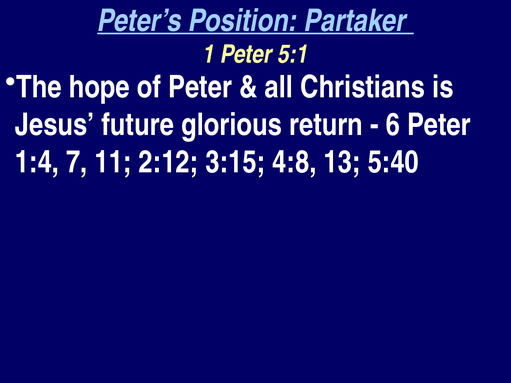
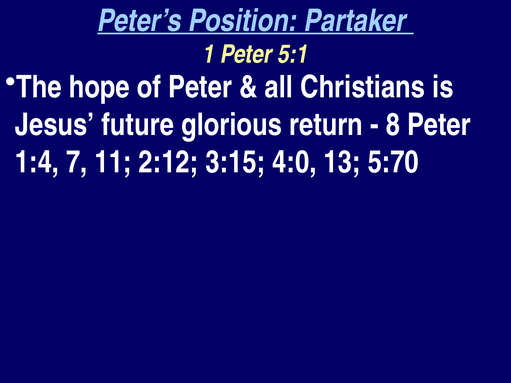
6: 6 -> 8 (393, 125)
4:8: 4:8 -> 4:0 (294, 162)
5:40: 5:40 -> 5:70 (393, 162)
